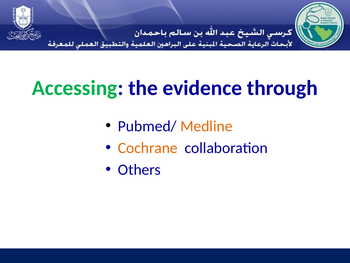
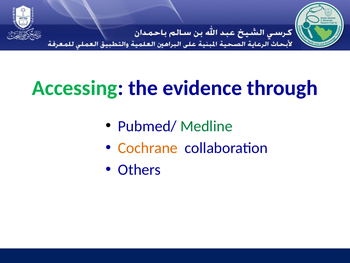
Medline colour: orange -> green (206, 126)
